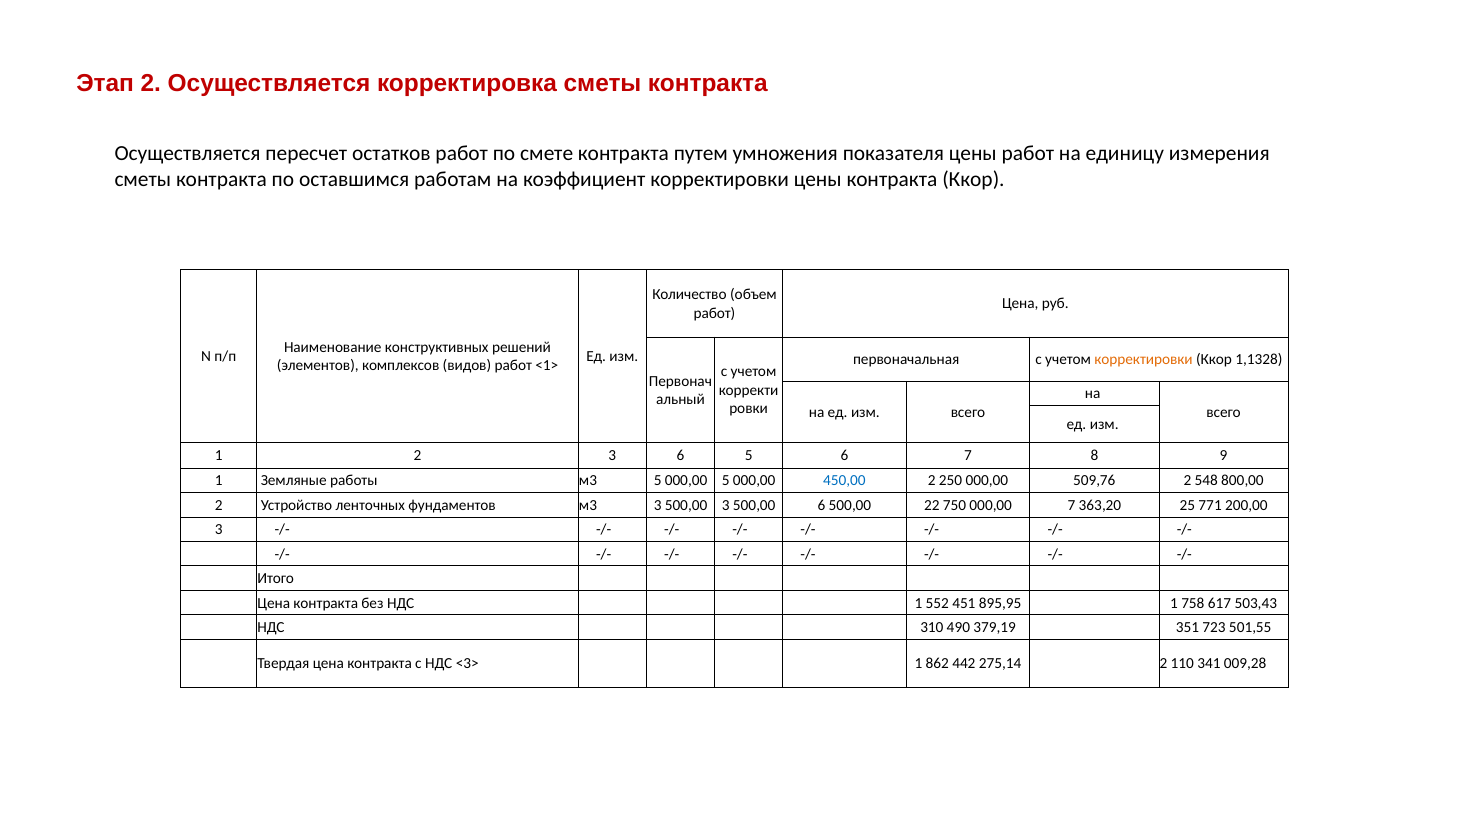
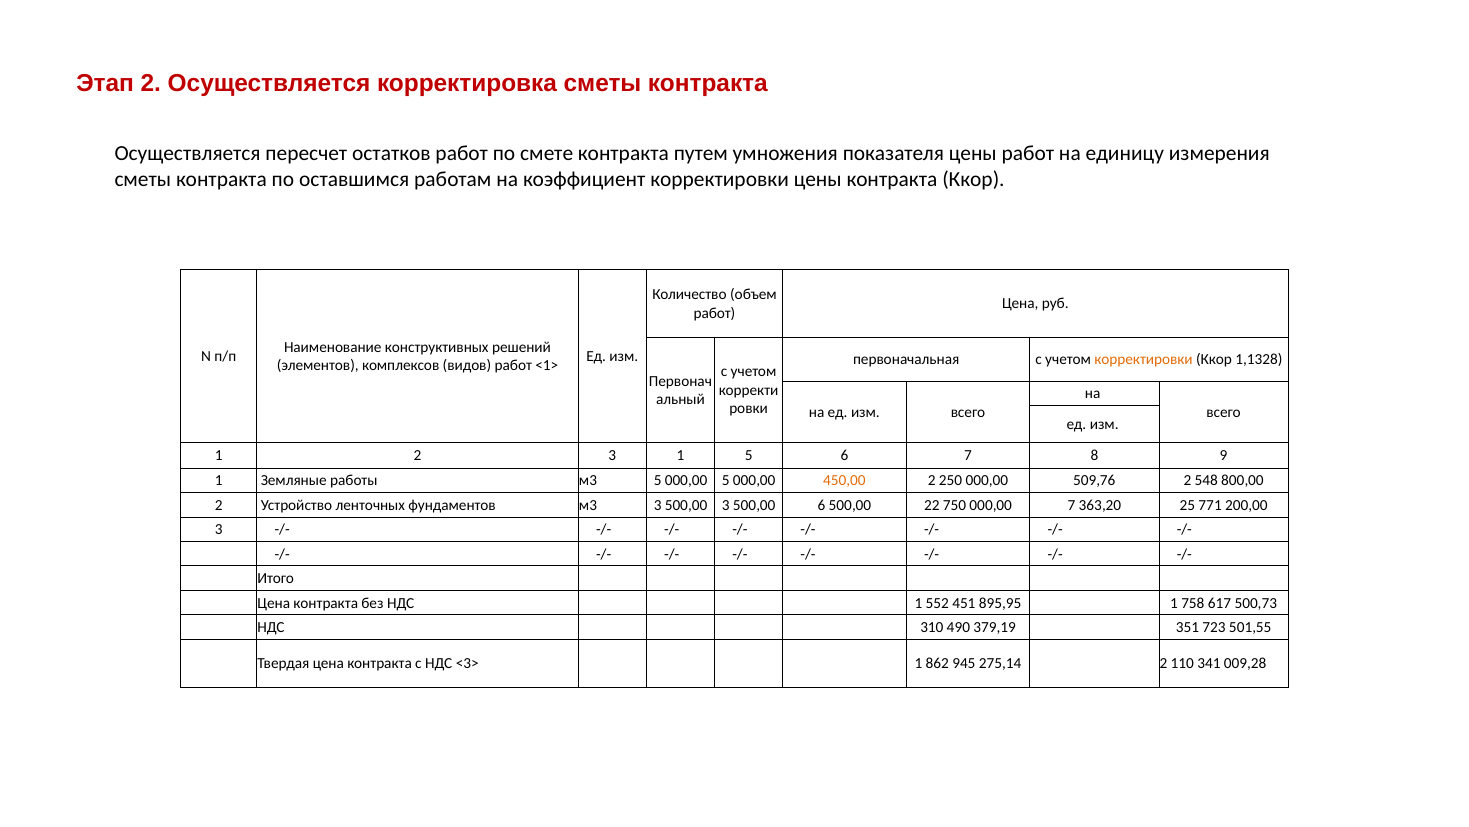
3 6: 6 -> 1 (680, 455)
450,00 colour: blue -> orange (844, 480)
503,43: 503,43 -> 500,73 (1256, 603)
442: 442 -> 945 (964, 663)
